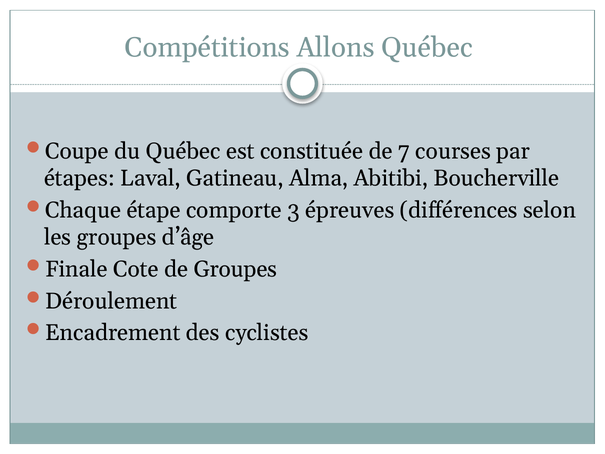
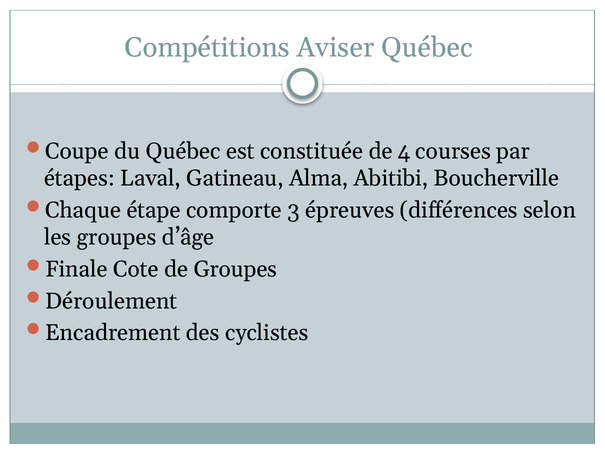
Allons: Allons -> Aviser (335, 48)
7: 7 -> 4 (404, 151)
